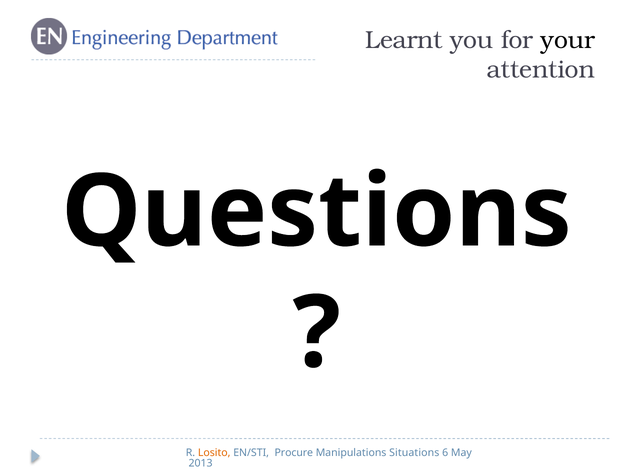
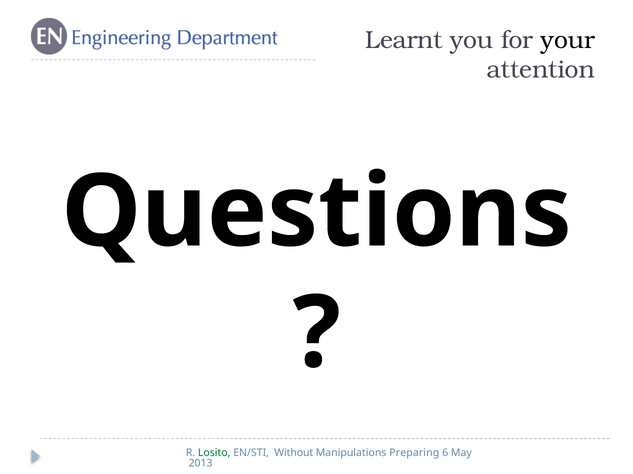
Losito colour: orange -> green (214, 453)
Procure: Procure -> Without (294, 453)
Situations: Situations -> Preparing (414, 453)
